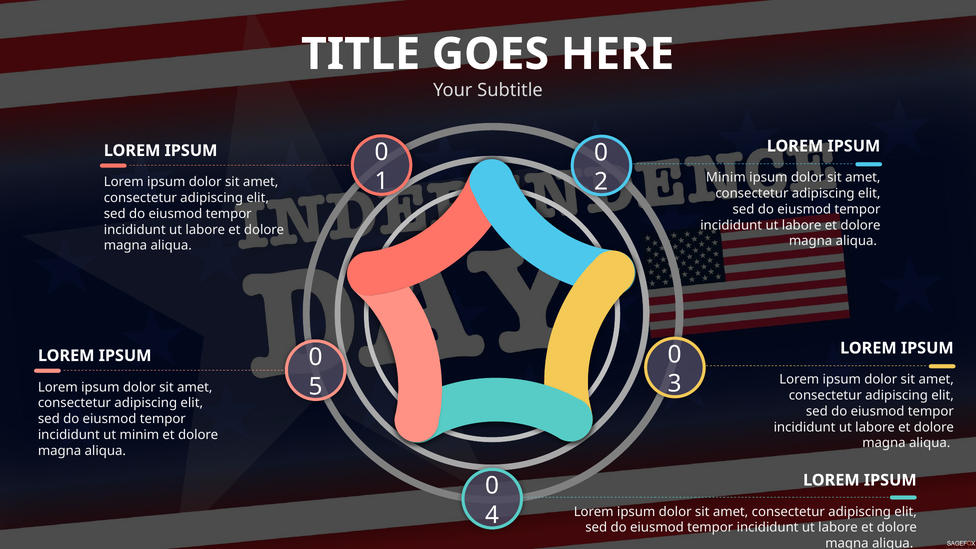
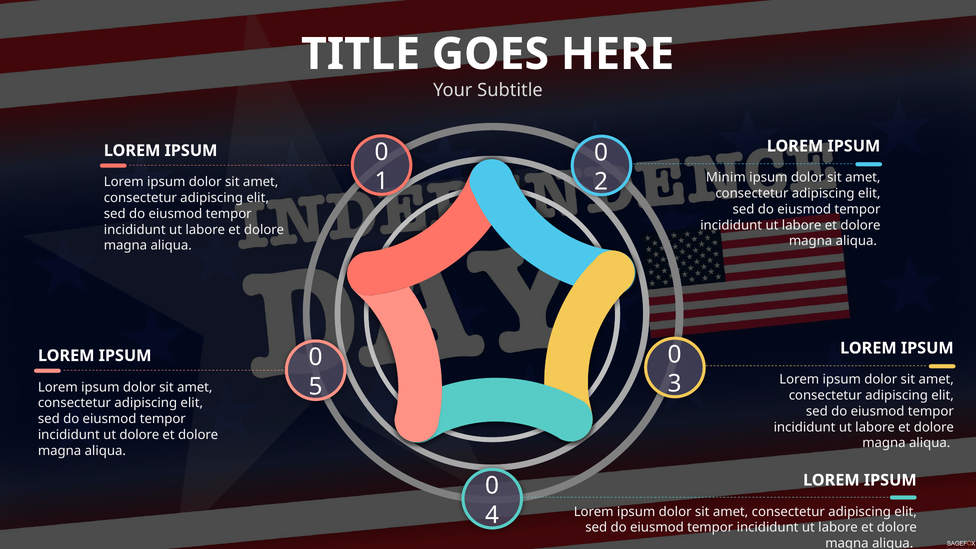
ut minim: minim -> dolore (139, 435)
